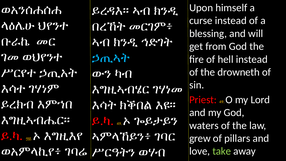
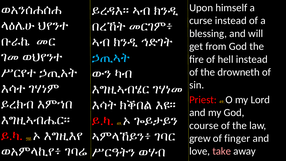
waters: waters -> course (204, 125)
pillars: pillars -> finger (237, 138)
take colour: light green -> pink (222, 151)
